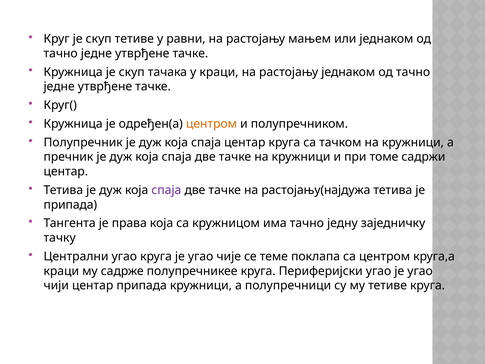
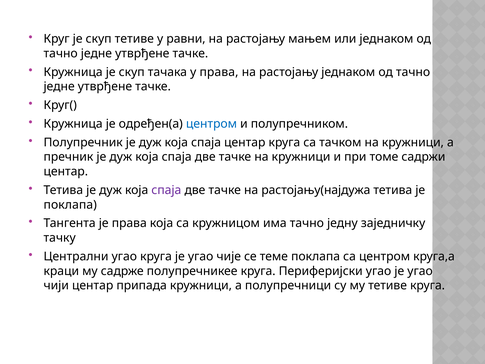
у краци: краци -> права (219, 72)
центром colour: orange -> blue (211, 124)
припада: припада -> поклапа (70, 205)
